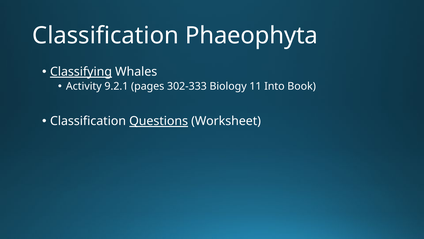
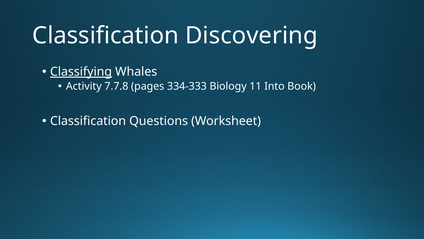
Phaeophyta: Phaeophyta -> Discovering (251, 36)
9.2.1: 9.2.1 -> 7.7.8 (116, 86)
302-333: 302-333 -> 334-333 (187, 86)
Questions underline: present -> none (159, 121)
